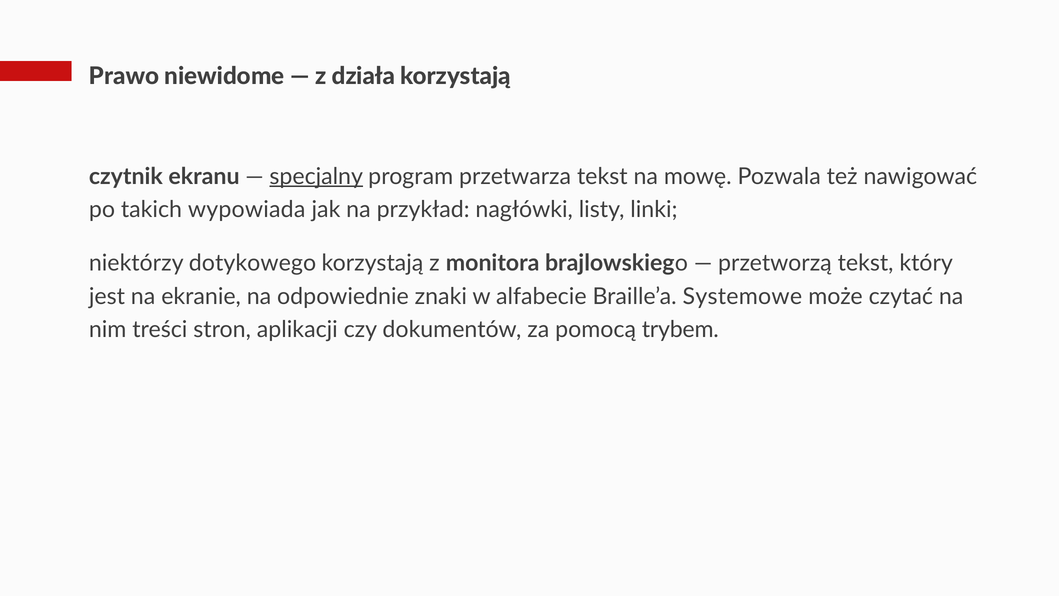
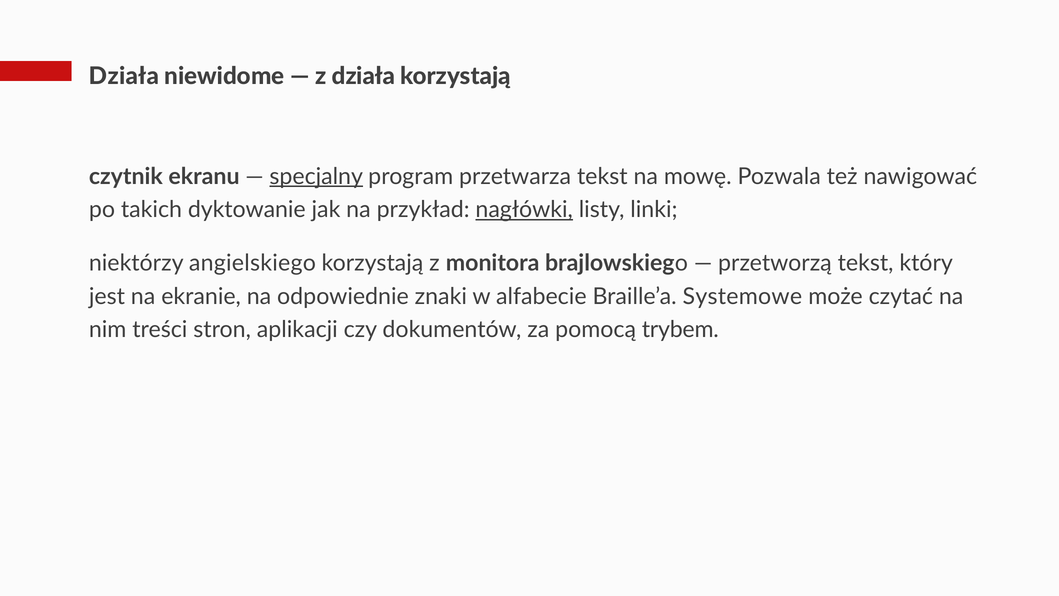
Prawo: Prawo -> Działa (124, 76)
wypowiada: wypowiada -> dyktowanie (247, 210)
nagłówki underline: none -> present (524, 210)
dotykowego: dotykowego -> angielskiego (252, 263)
